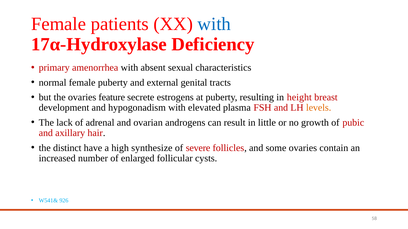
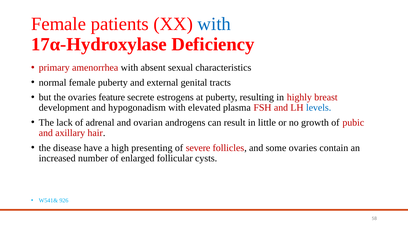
height: height -> highly (299, 97)
levels colour: orange -> blue (319, 108)
distinct: distinct -> disease (67, 148)
synthesize: synthesize -> presenting (152, 148)
